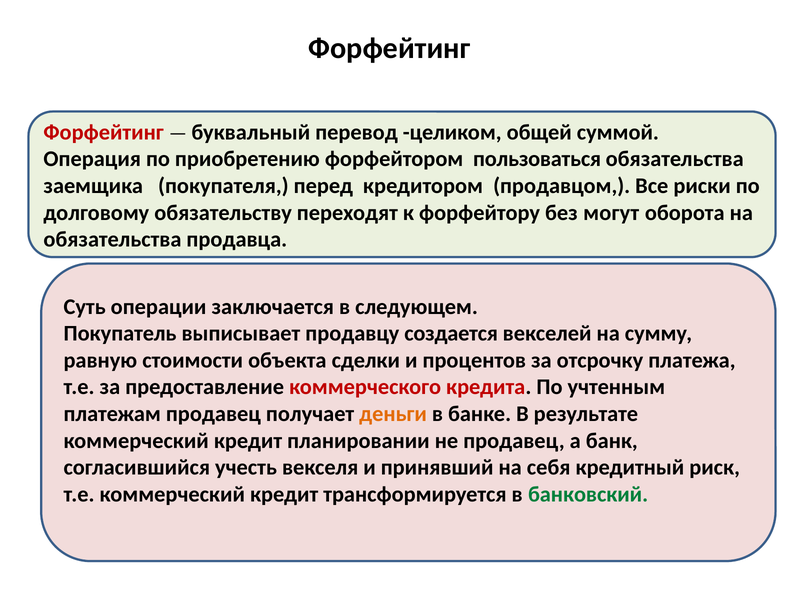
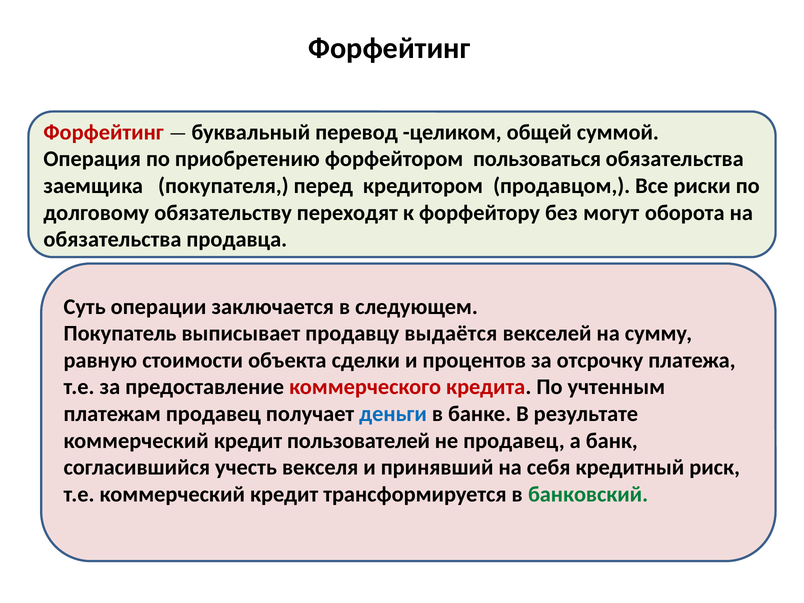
создается: создается -> выдаётся (451, 333)
деньги colour: orange -> blue (393, 414)
планировании: планировании -> пользователей (359, 441)
